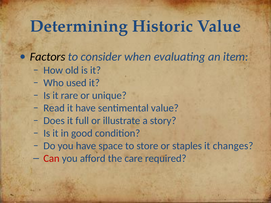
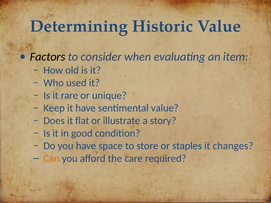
Read: Read -> Keep (54, 108)
full: full -> flat (82, 121)
Can colour: red -> orange (51, 159)
